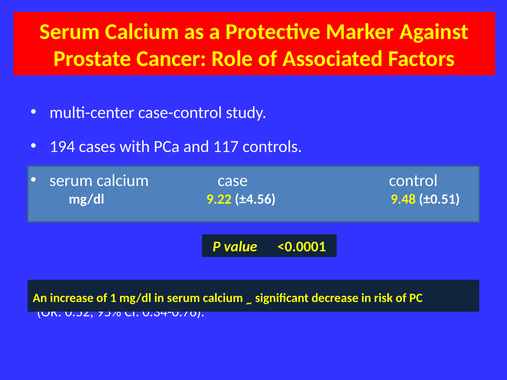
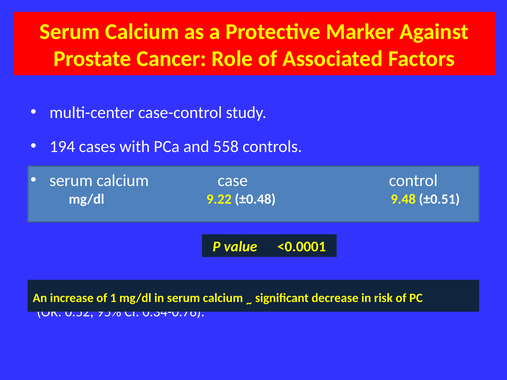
117: 117 -> 558 (226, 147)
±4.56: ±4.56 -> ±0.48 (255, 199)
